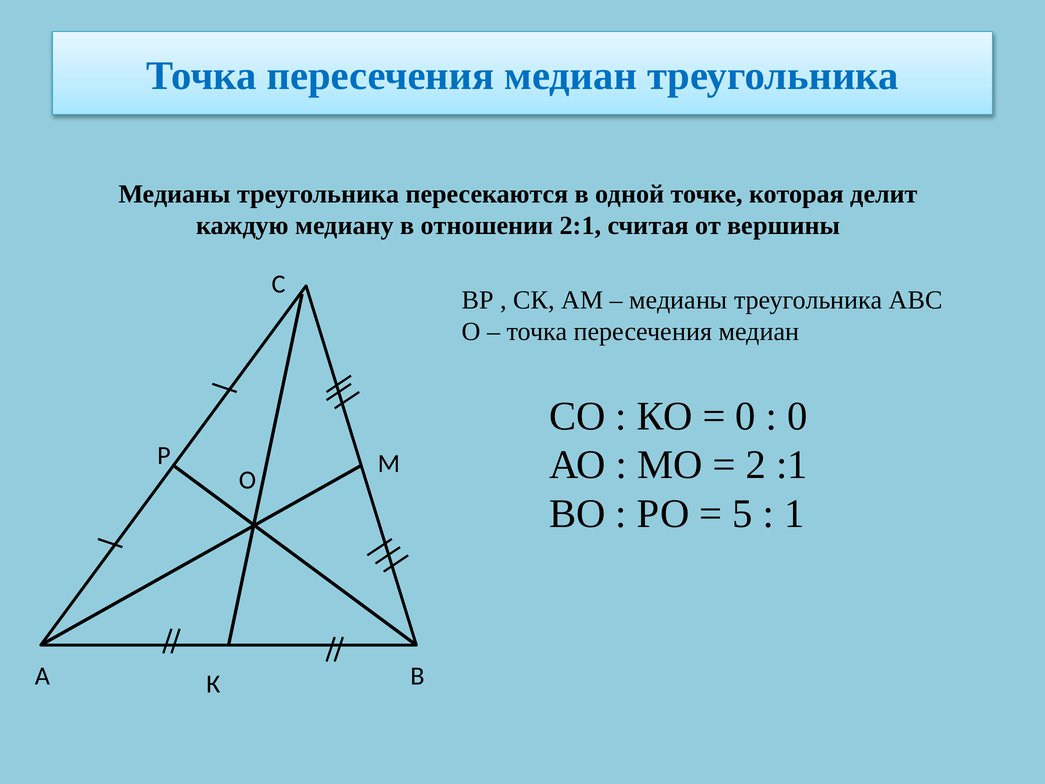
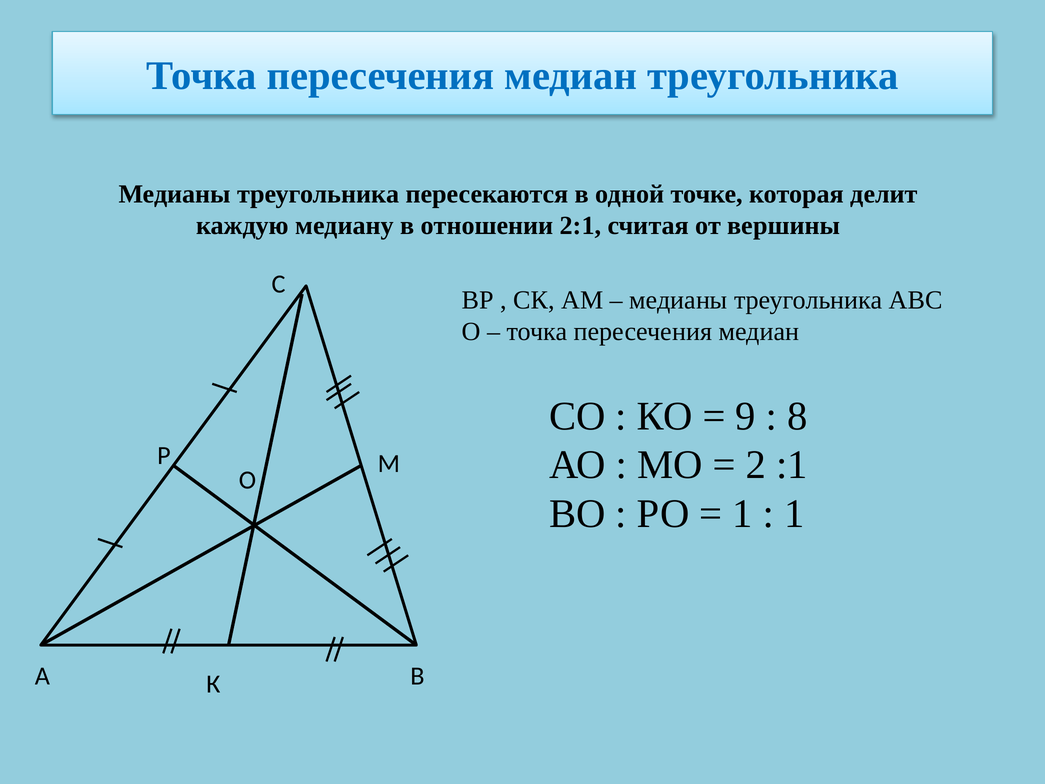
0: 0 -> 9 (746, 416)
0: 0 -> 8 (797, 416)
5: 5 -> 1 (743, 514)
